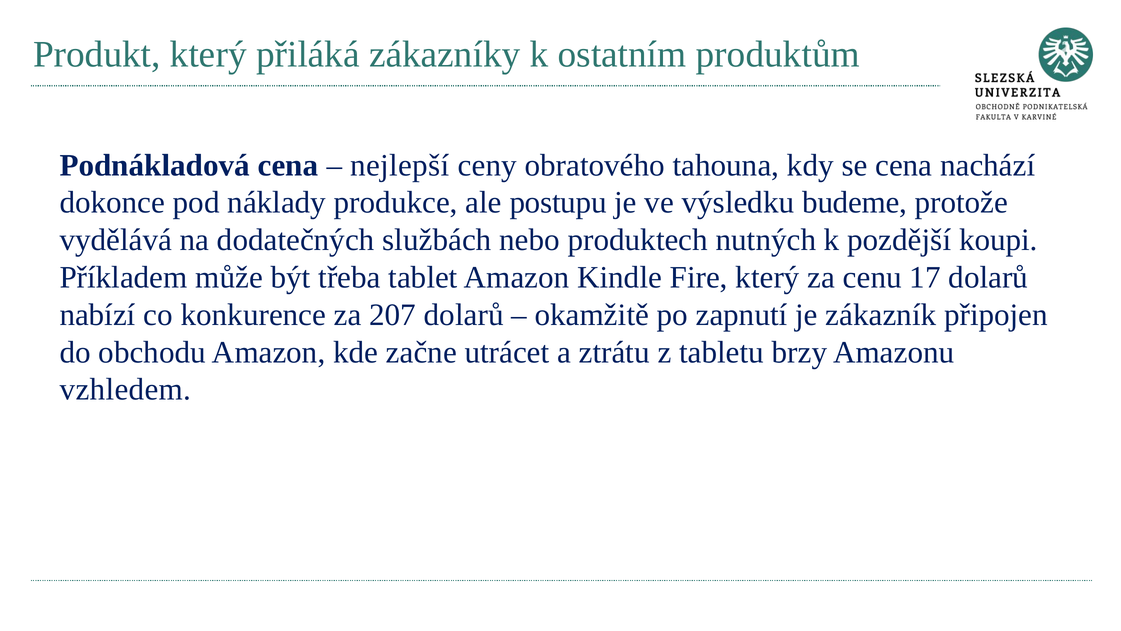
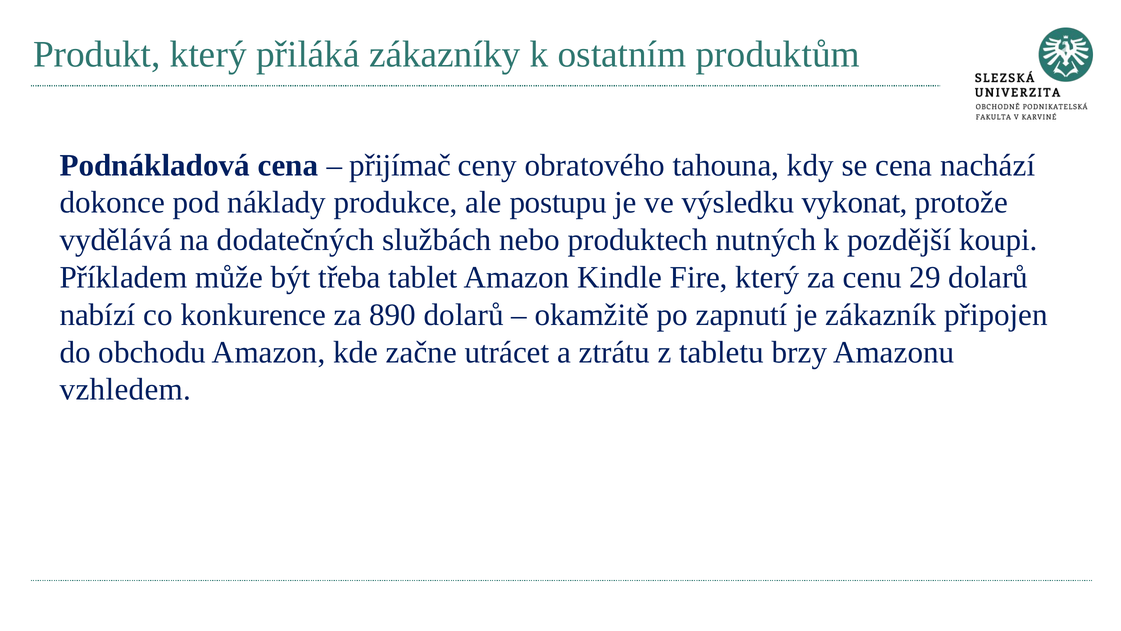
nejlepší: nejlepší -> přijímač (400, 165)
budeme: budeme -> vykonat (855, 202)
17: 17 -> 29 (925, 277)
207: 207 -> 890 (393, 315)
